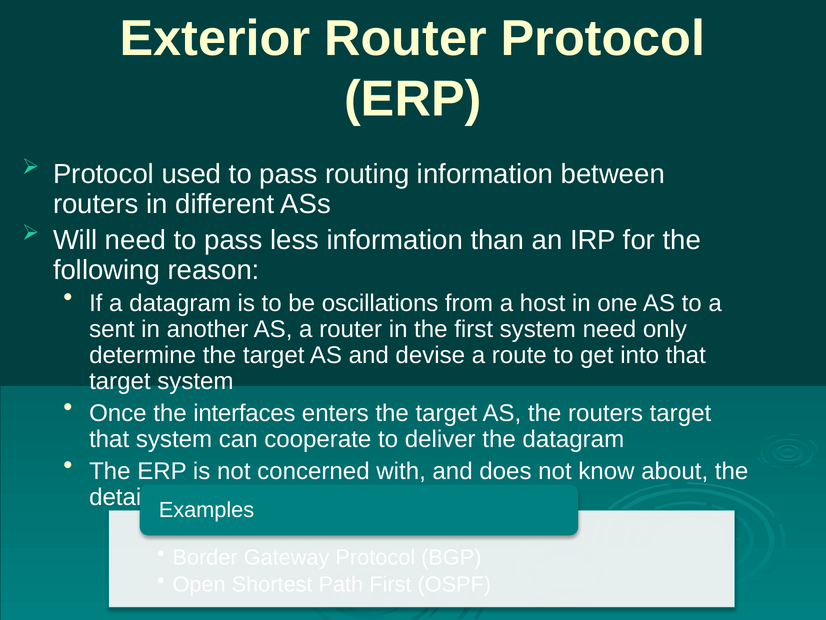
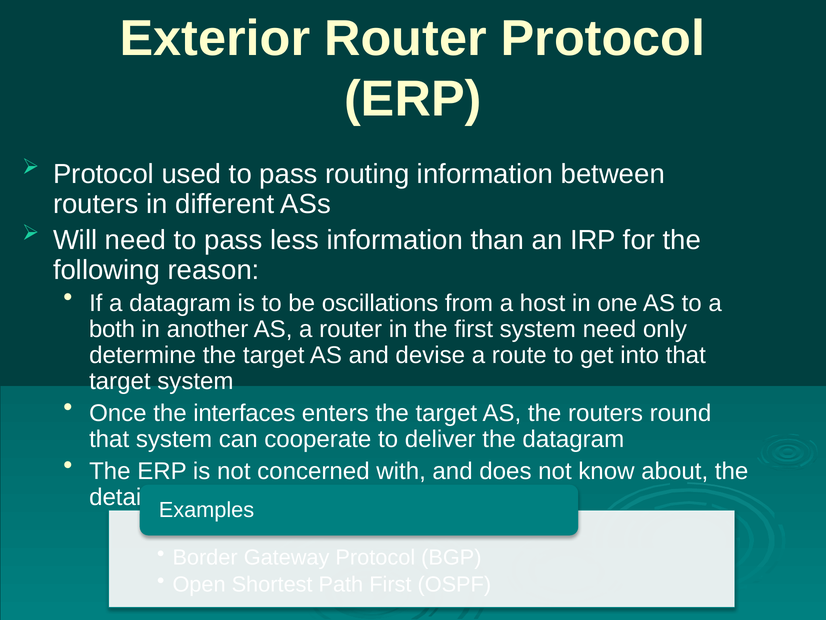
sent: sent -> both (112, 329)
routers target: target -> round (680, 413)
